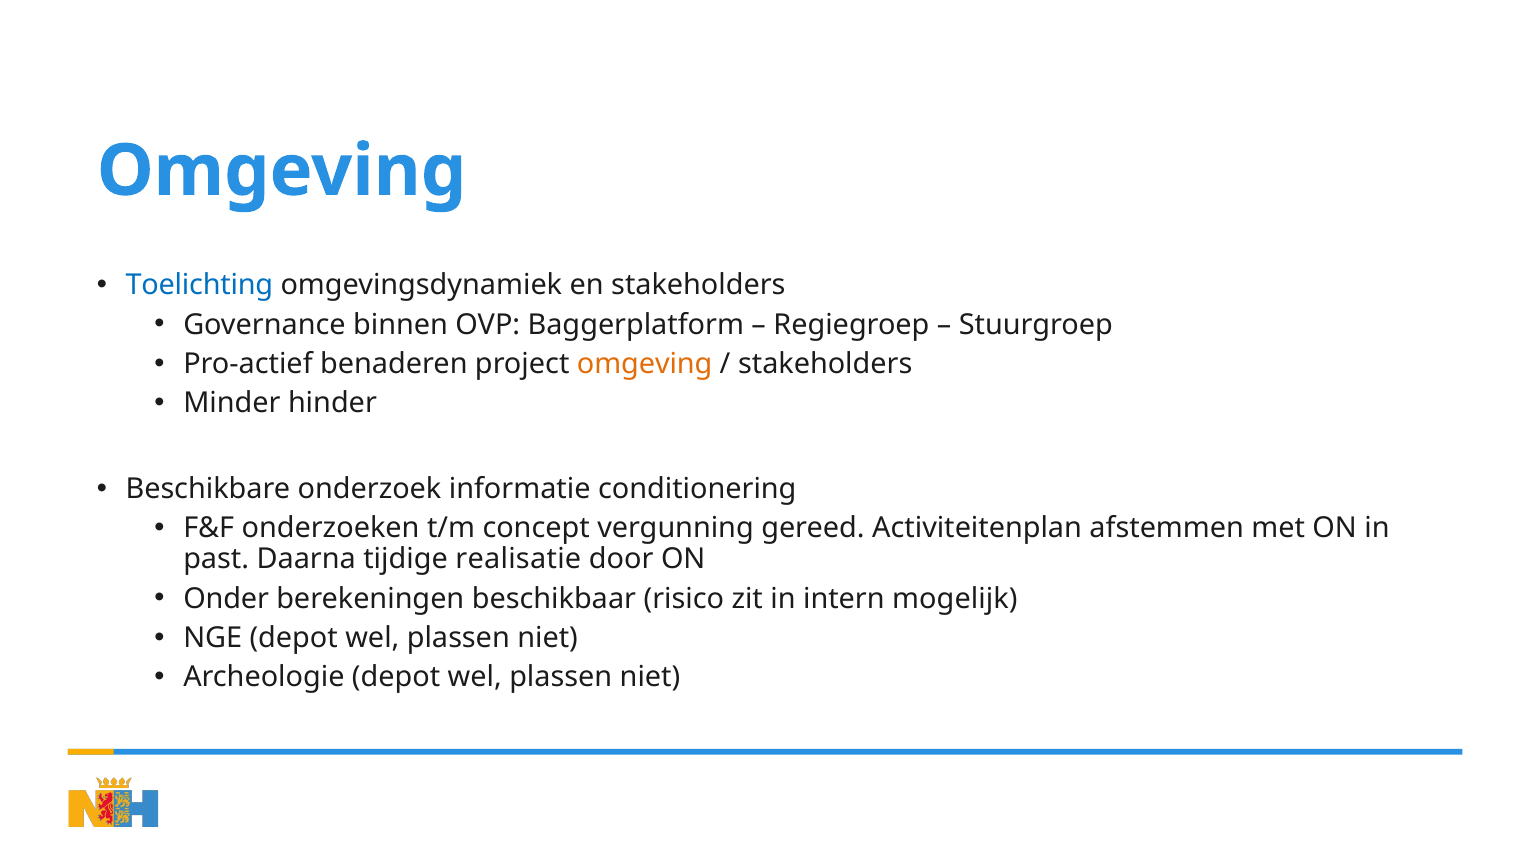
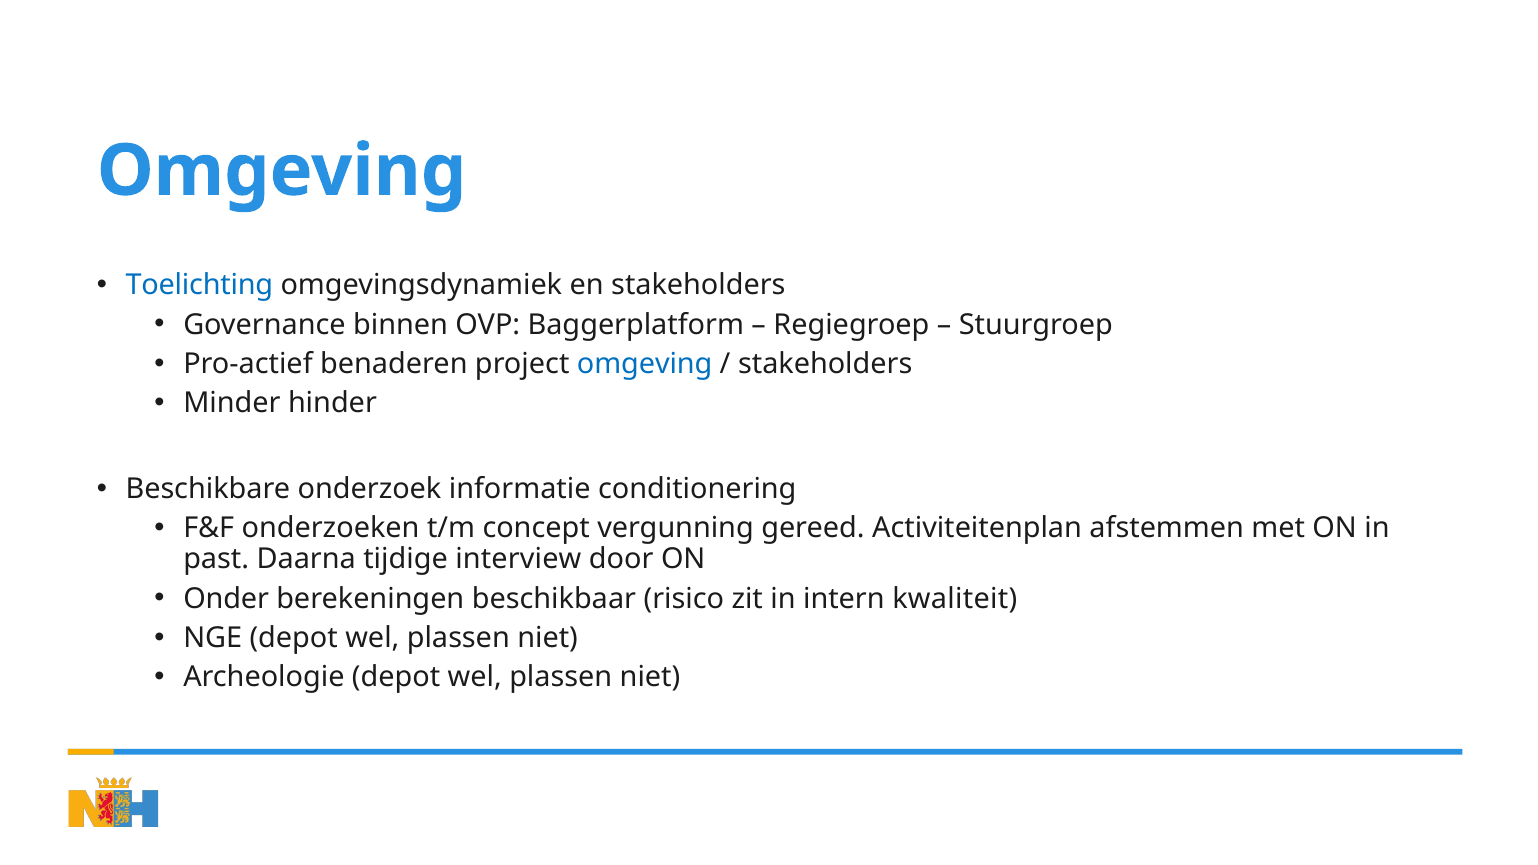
omgeving colour: orange -> blue (645, 364)
realisatie: realisatie -> interview (518, 559)
mogelijk: mogelijk -> kwaliteit (955, 599)
